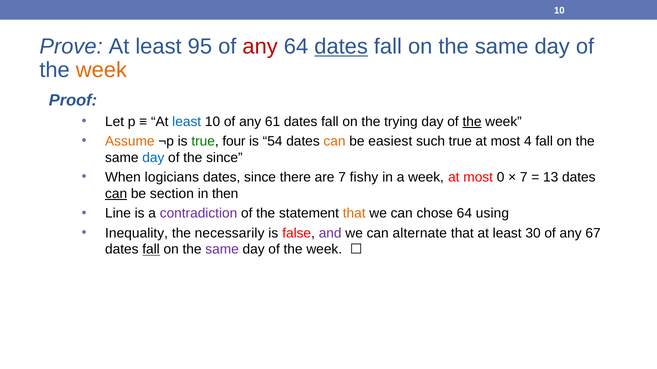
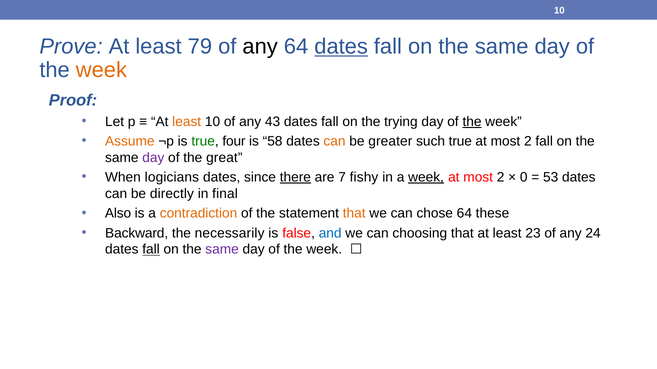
95: 95 -> 79 (200, 47)
any colour: red -> black (260, 47)
least colour: blue -> orange (187, 122)
61: 61 -> 43 (273, 122)
54: 54 -> 58 (273, 141)
easiest: easiest -> greater (390, 141)
4: 4 -> 2 (528, 141)
day colour: blue -> purple (153, 158)
the since: since -> great (224, 158)
there underline: none -> present (295, 178)
week underline: none -> present (426, 178)
0: 0 -> 2 (501, 178)
7: 7 -> 0 (524, 178)
13: 13 -> 53 (551, 178)
can underline: present -> none (116, 194)
section: section -> directly (172, 194)
then: then -> final (225, 194)
Line: Line -> Also (118, 214)
contradiction colour: purple -> orange (199, 214)
using: using -> these (492, 214)
Inequality: Inequality -> Backward (137, 233)
and colour: purple -> blue (330, 233)
alternate: alternate -> choosing (420, 233)
30: 30 -> 23 (533, 233)
67: 67 -> 24 (593, 233)
